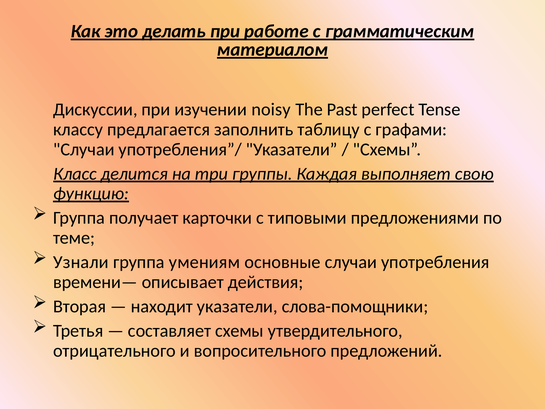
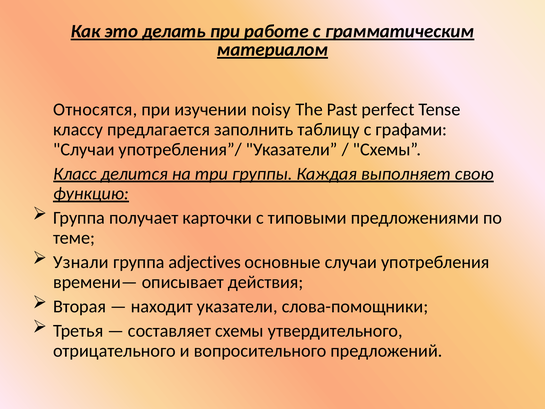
Дискуссии: Дискуссии -> Относятся (95, 109)
умениям: умениям -> adjectives (205, 262)
